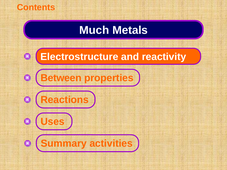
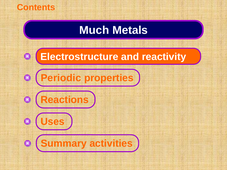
Between: Between -> Periodic (61, 78)
